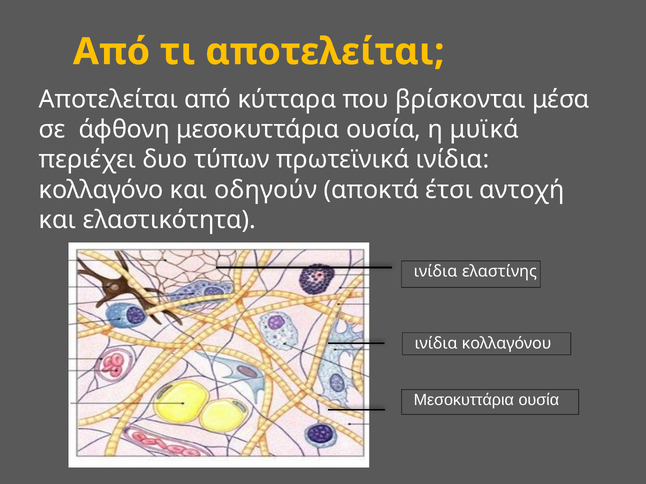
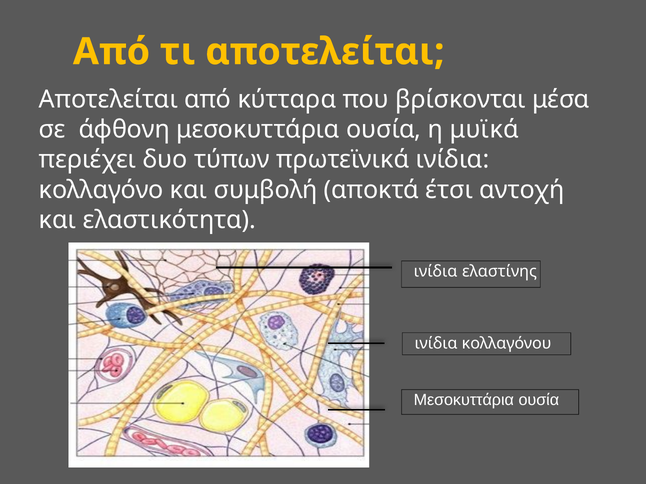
οδηγούν: οδηγούν -> συμβολή (266, 190)
